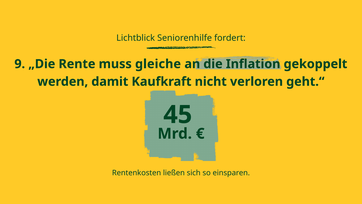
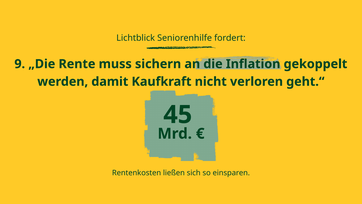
gleiche: gleiche -> sichern (158, 64)
